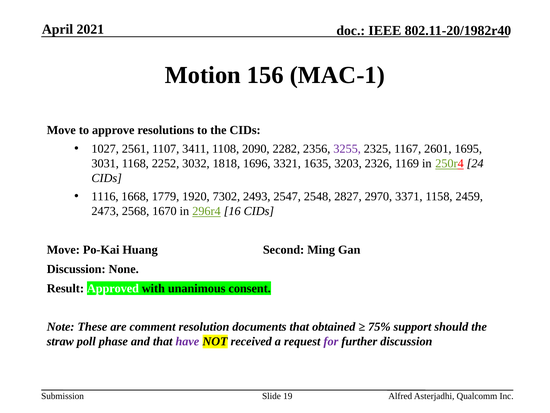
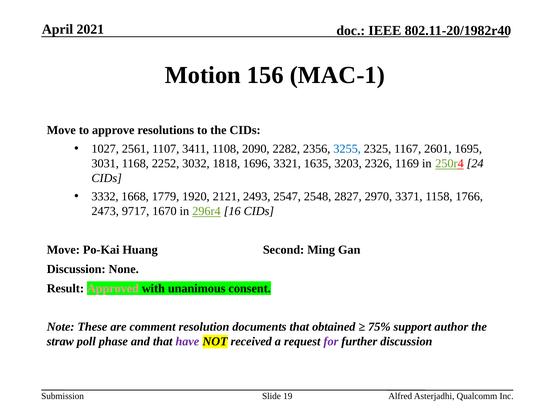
3255 colour: purple -> blue (347, 149)
1116: 1116 -> 3332 (105, 196)
7302: 7302 -> 2121 (226, 196)
2459: 2459 -> 1766 (469, 196)
2568: 2568 -> 9717 (136, 211)
Approved colour: white -> pink (113, 288)
should: should -> author (451, 327)
